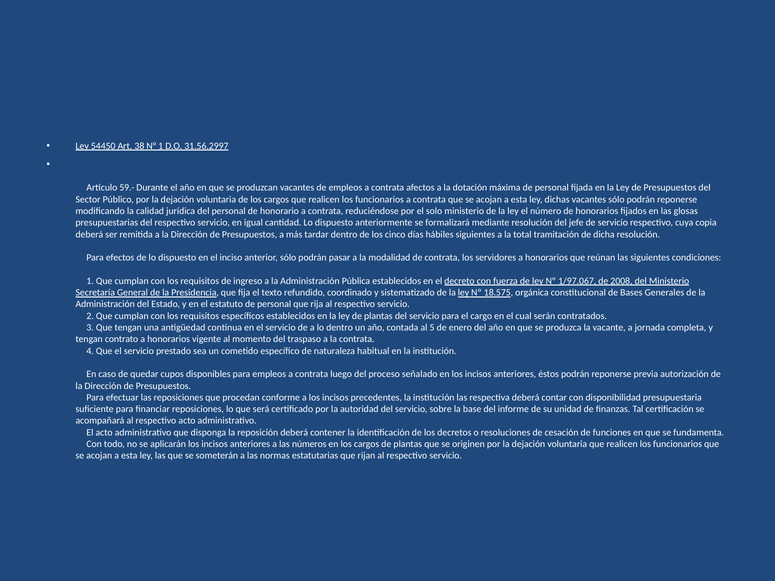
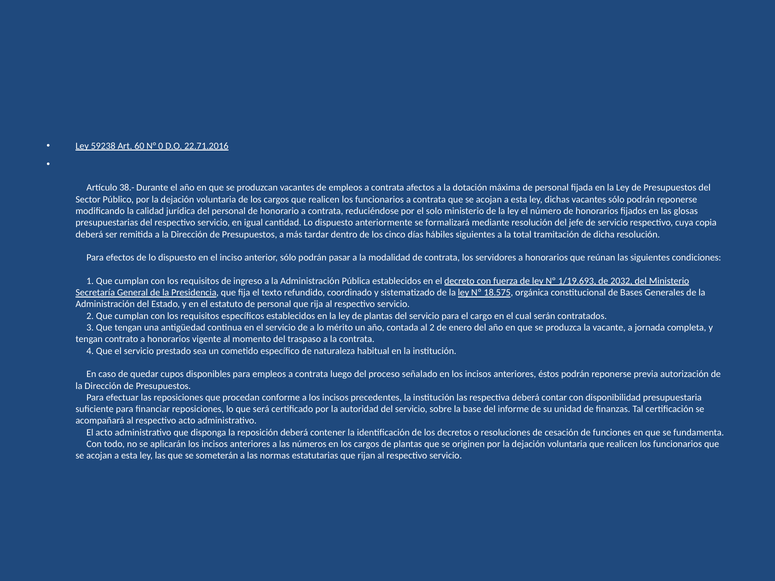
54450: 54450 -> 59238 (103, 146)
38: 38 -> 60 (139, 146)
N° 1: 1 -> 0 (161, 146)
31.56.2997: 31.56.2997 -> 22.71.2016 (206, 146)
59.-: 59.- -> 38.- (127, 188)
1/97.067: 1/97.067 -> 1/19.693 (577, 281)
2008: 2008 -> 2032 (621, 281)
lo dentro: dentro -> mérito (340, 328)
al 5: 5 -> 2 (432, 328)
